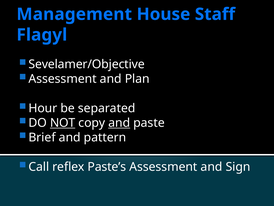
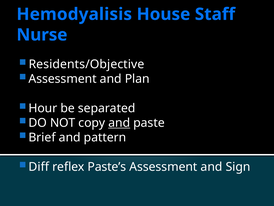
Management: Management -> Hemodyalisis (74, 14)
Flagyl: Flagyl -> Nurse (42, 35)
Sevelamer/Objective: Sevelamer/Objective -> Residents/Objective (86, 64)
NOT underline: present -> none (63, 123)
Call: Call -> Diff (39, 166)
